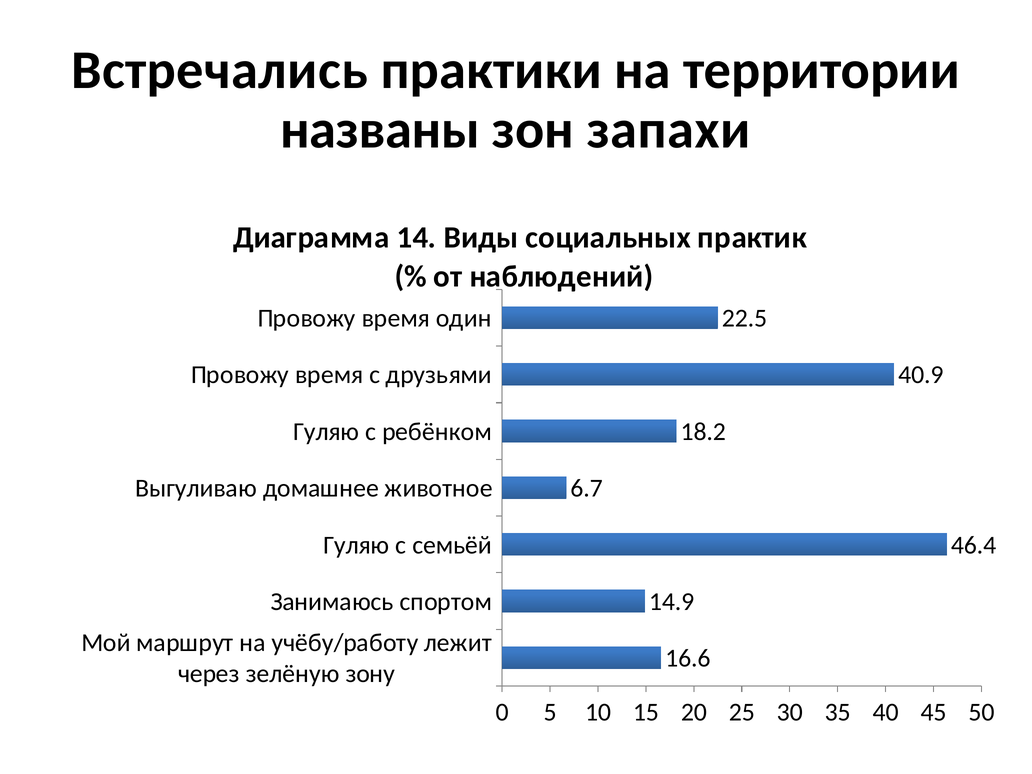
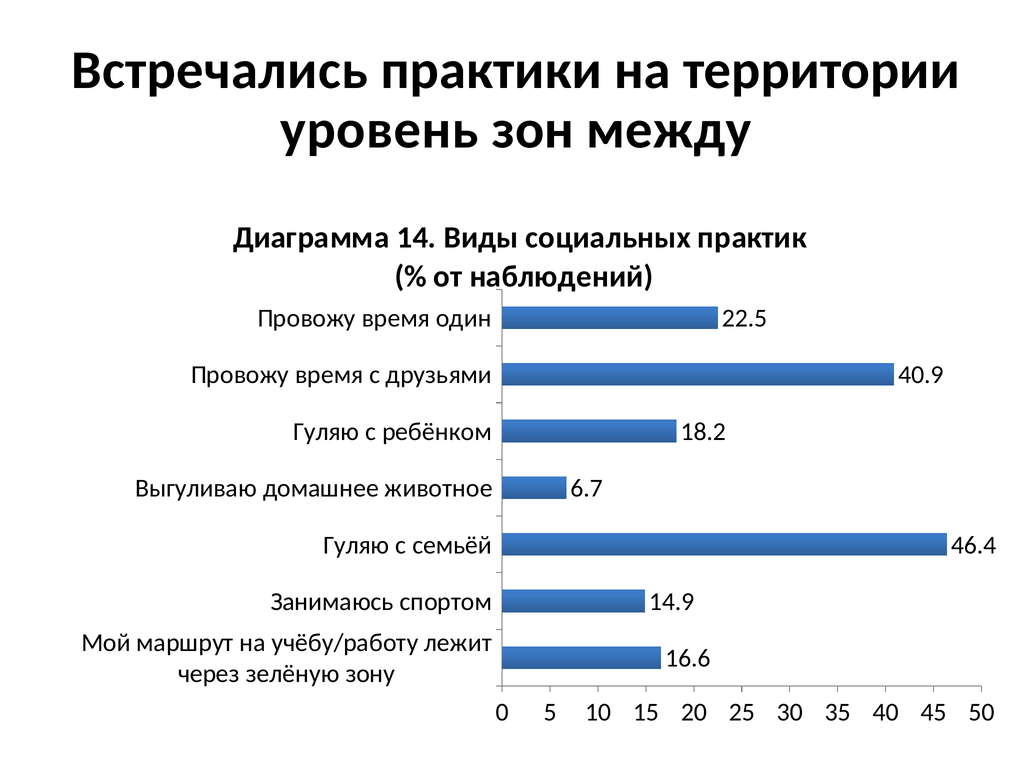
названы: названы -> уровень (379, 130)
запахи: запахи -> между (669, 130)
